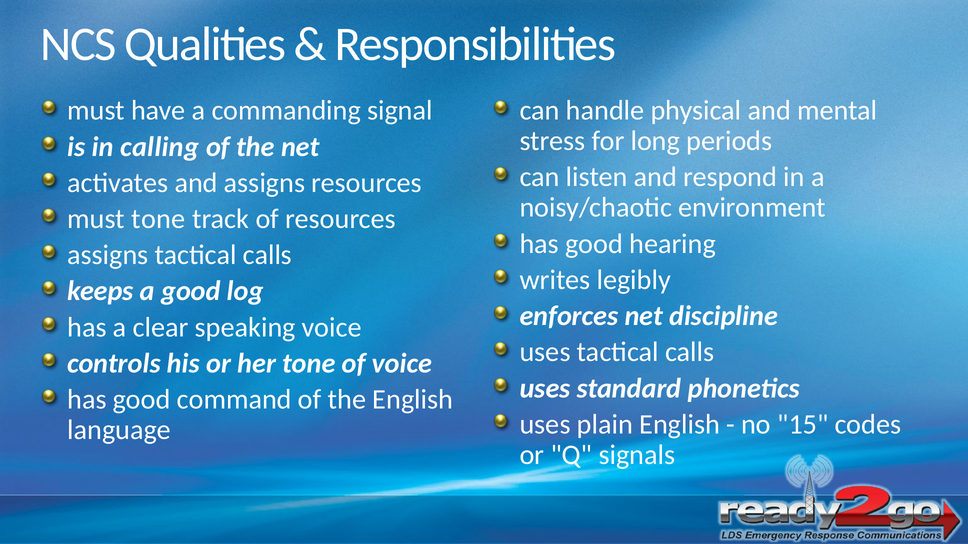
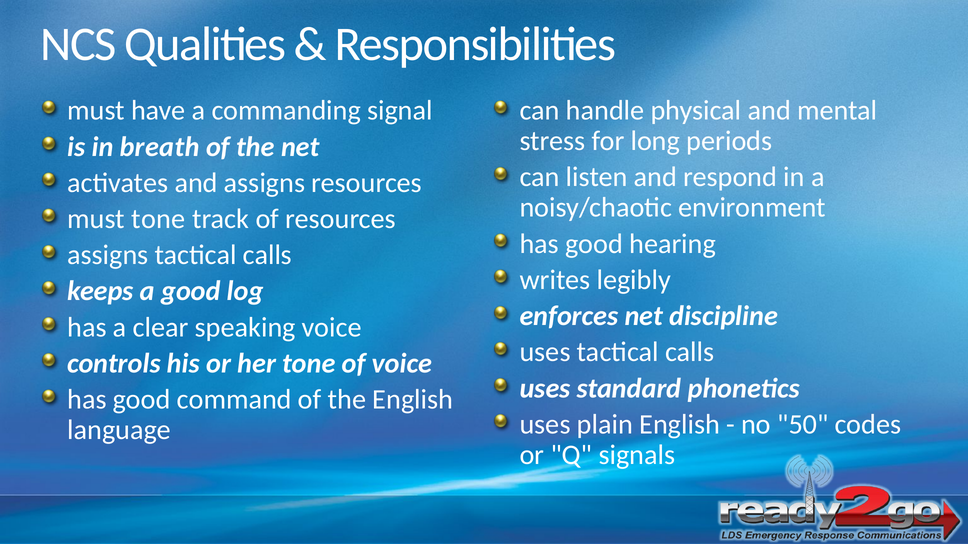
calling: calling -> breath (160, 147)
15: 15 -> 50 (803, 425)
